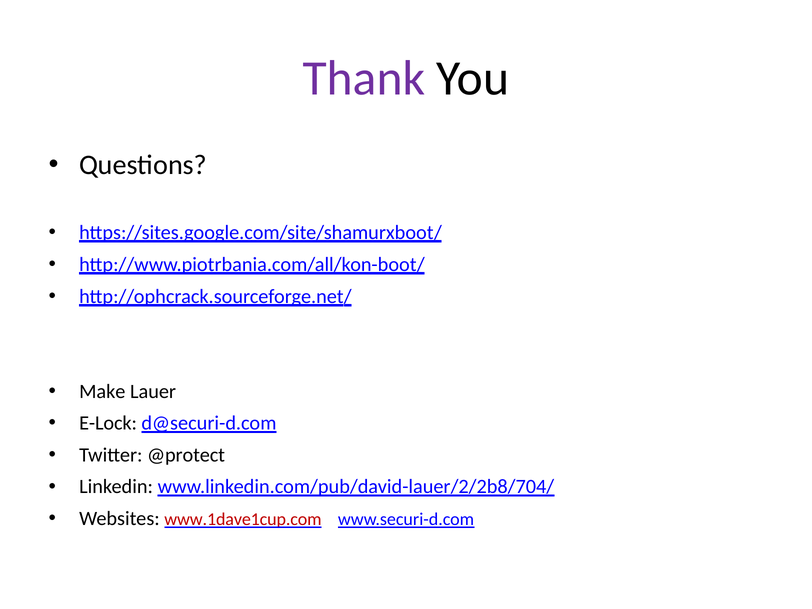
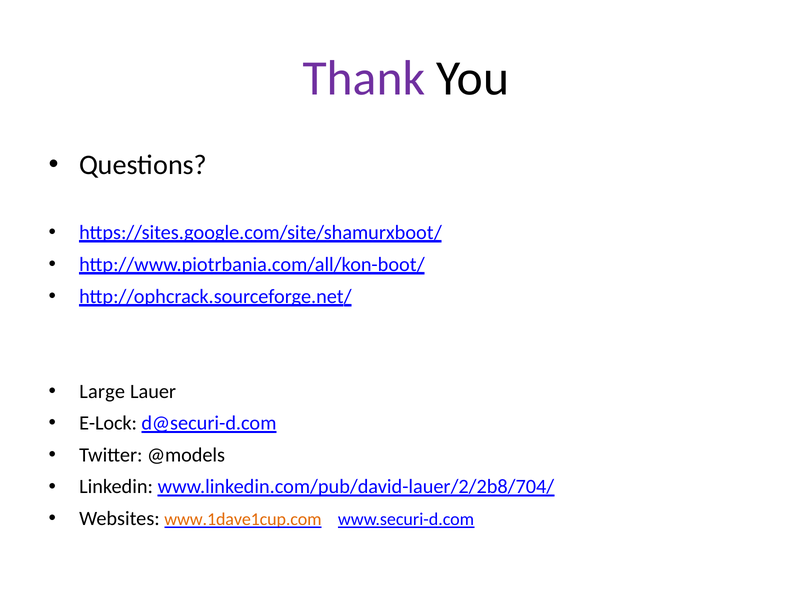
Make: Make -> Large (102, 392)
@protect: @protect -> @models (186, 455)
www.1dave1cup.com colour: red -> orange (243, 519)
